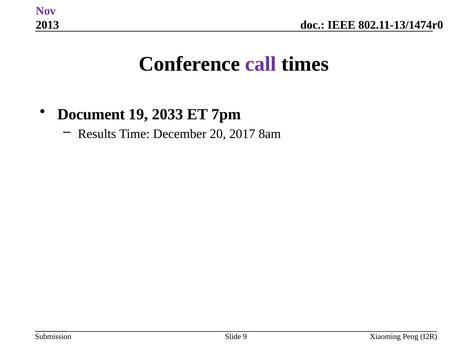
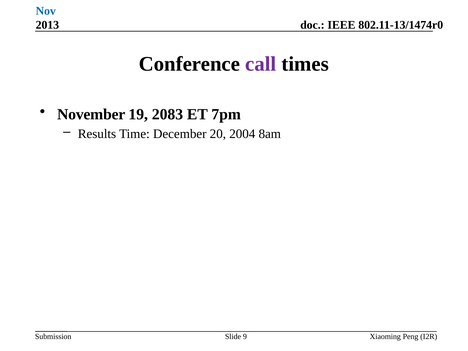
Nov colour: purple -> blue (46, 11)
Document: Document -> November (91, 114)
2033: 2033 -> 2083 (167, 114)
2017: 2017 -> 2004 (242, 134)
